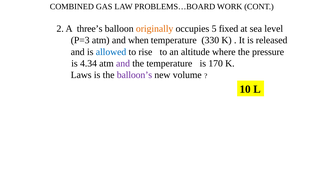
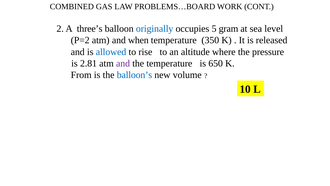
originally colour: orange -> blue (155, 29)
fixed: fixed -> gram (229, 29)
P=3: P=3 -> P=2 (80, 40)
330: 330 -> 350 (210, 40)
4.34: 4.34 -> 2.81 (88, 63)
170: 170 -> 650 (216, 63)
Laws: Laws -> From (81, 75)
balloon’s colour: purple -> blue (134, 75)
